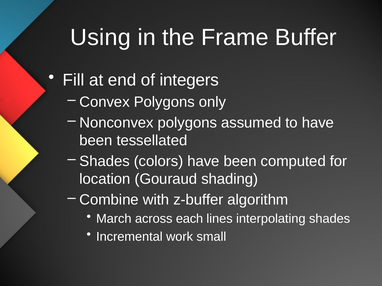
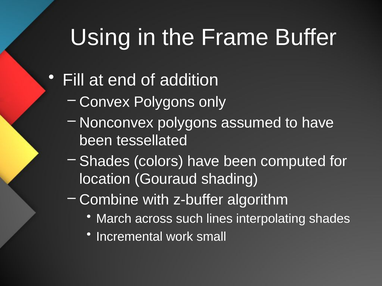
integers: integers -> addition (189, 80)
each: each -> such (189, 219)
